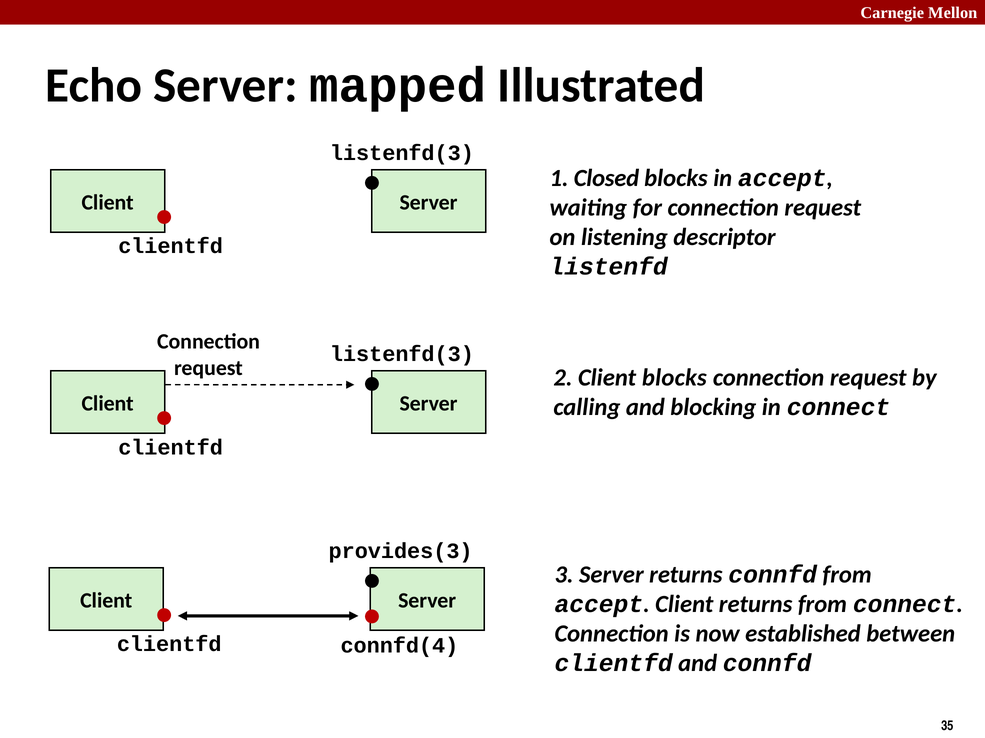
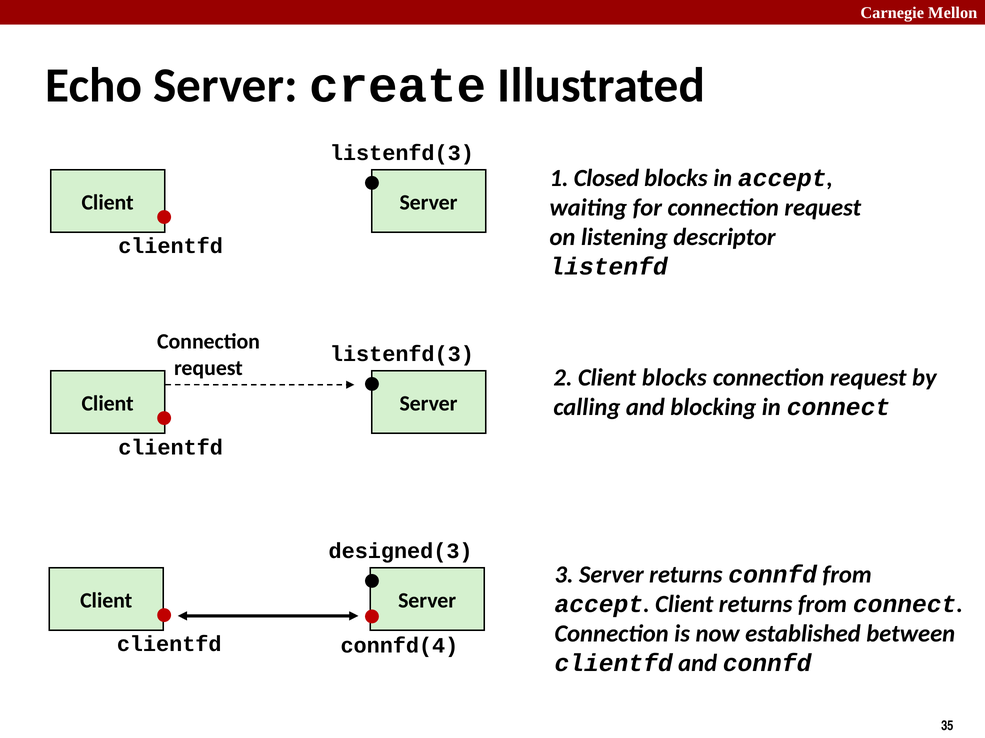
mapped: mapped -> create (398, 86)
provides(3: provides(3 -> designed(3 (401, 552)
